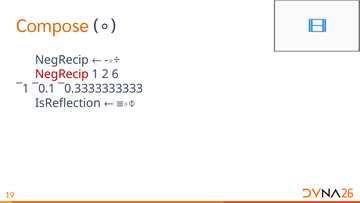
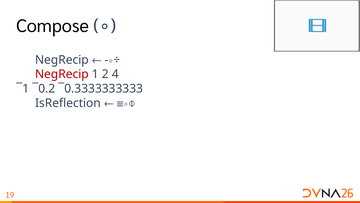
Compose colour: orange -> black (53, 26)
6: 6 -> 4 (115, 74)
¯0.1: ¯0.1 -> ¯0.2 (44, 88)
